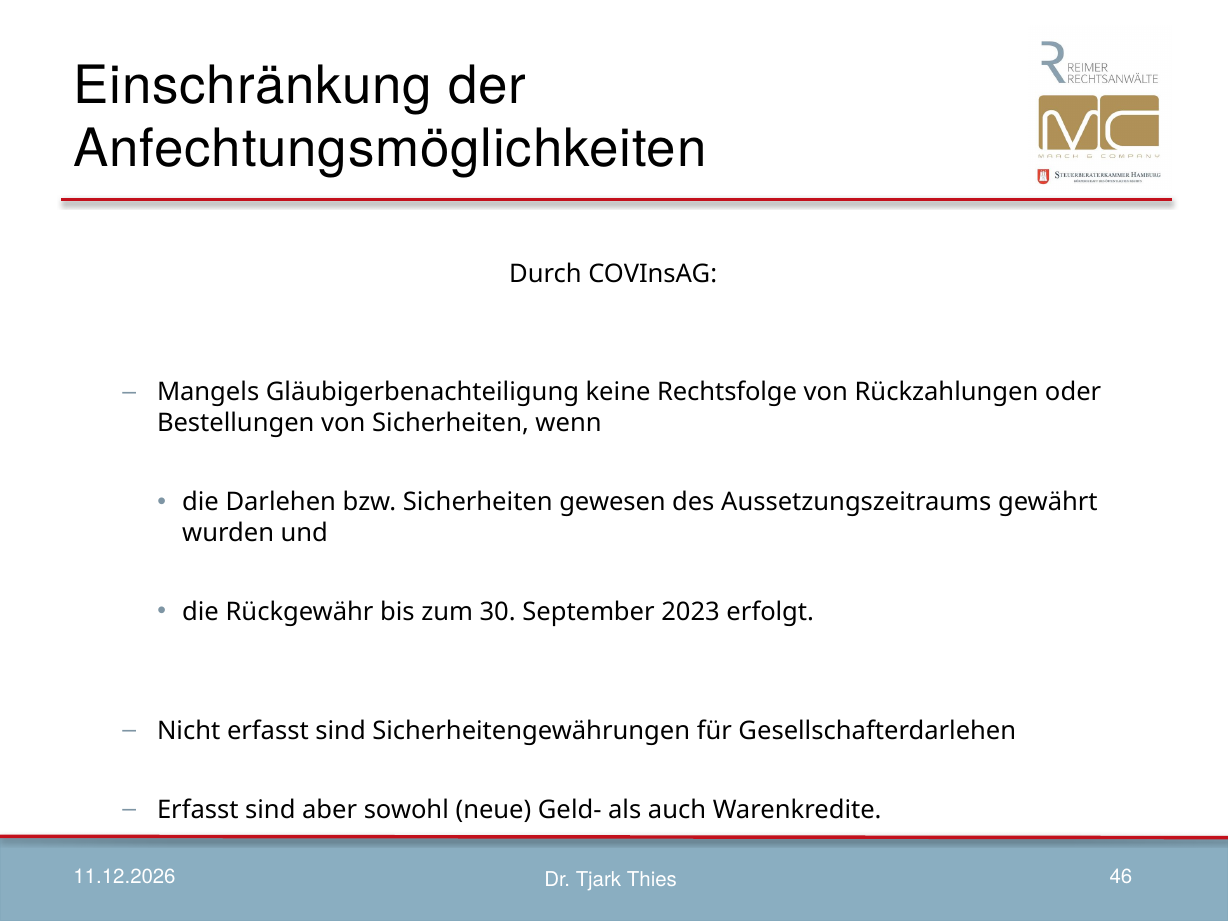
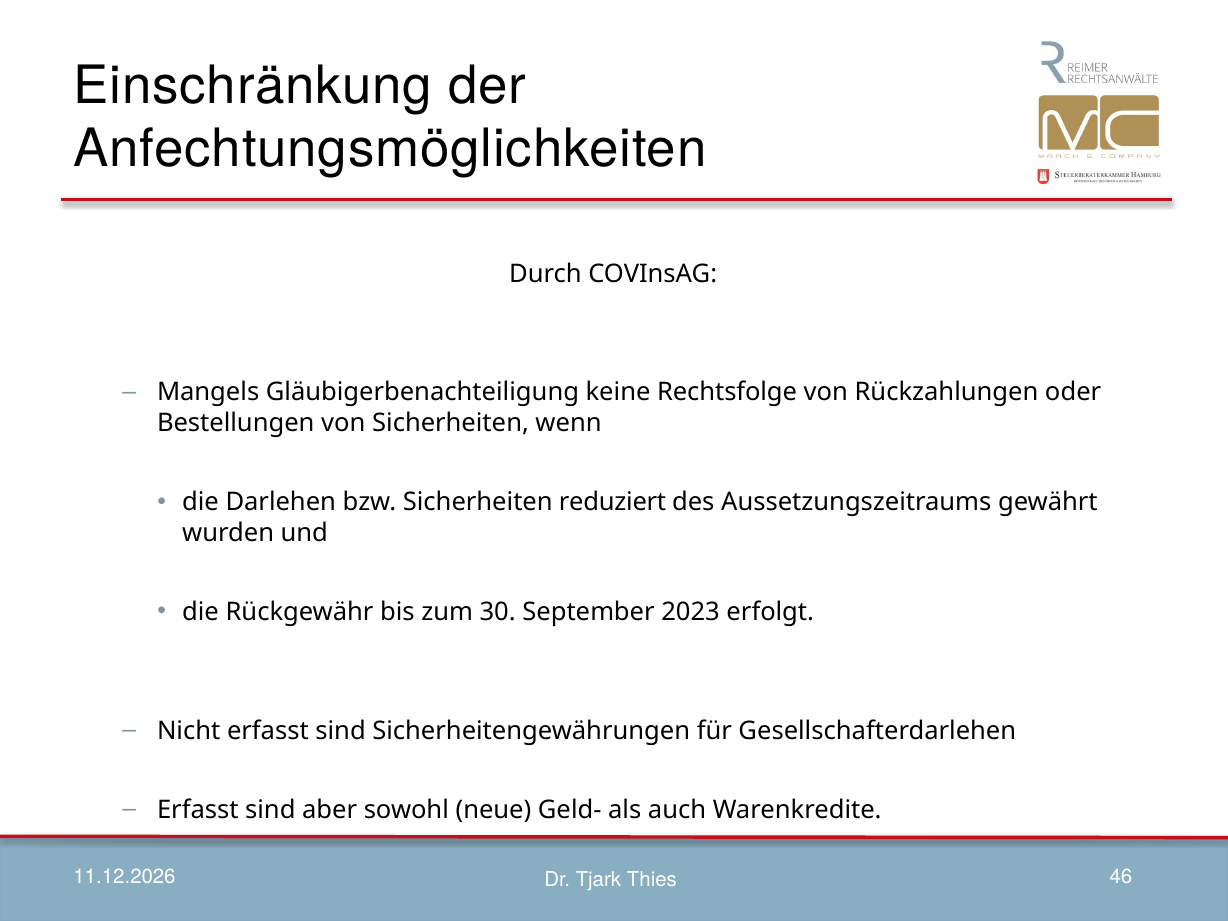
gewesen: gewesen -> reduziert (613, 502)
